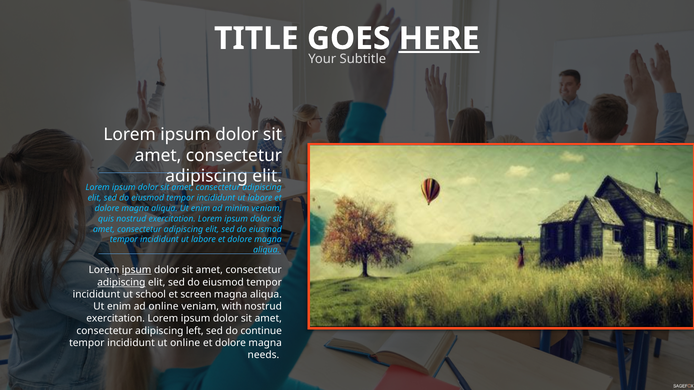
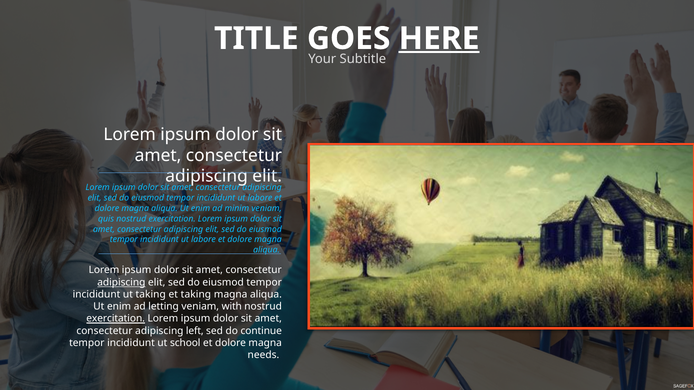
ipsum underline: present -> none (137, 270)
ut school: school -> taking (151, 295)
et screen: screen -> taking (196, 295)
ad online: online -> letting (164, 307)
exercitation underline: none -> present (116, 319)
ut online: online -> school (185, 343)
